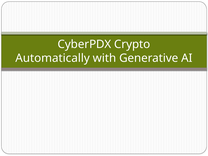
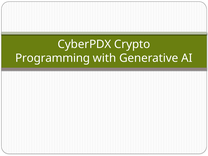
Automatically: Automatically -> Programming (53, 58)
